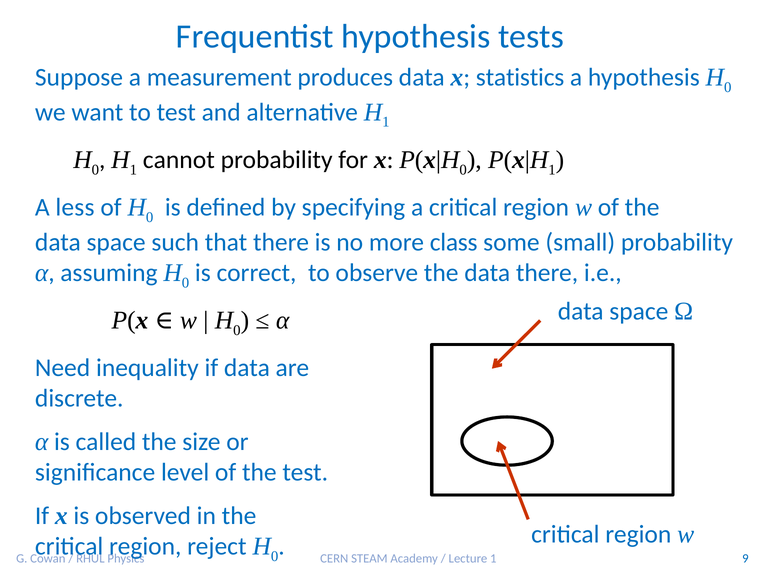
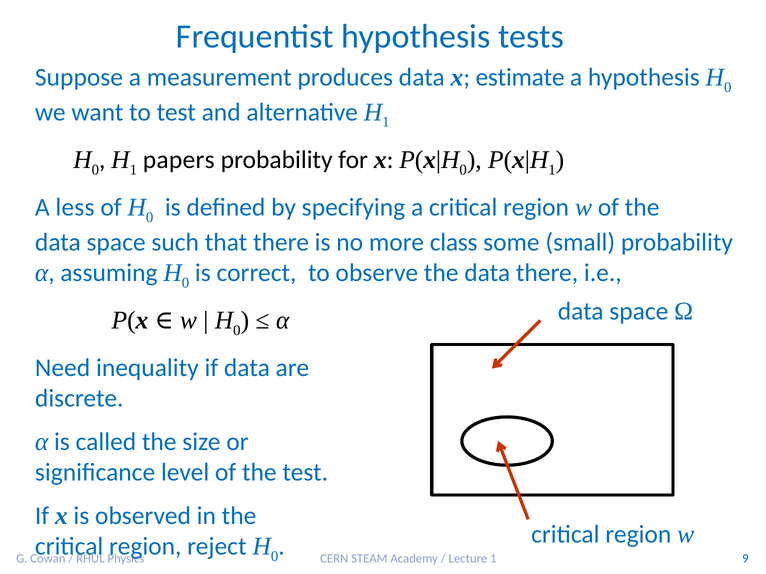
statistics: statistics -> estimate (520, 77)
cannot: cannot -> papers (179, 160)
